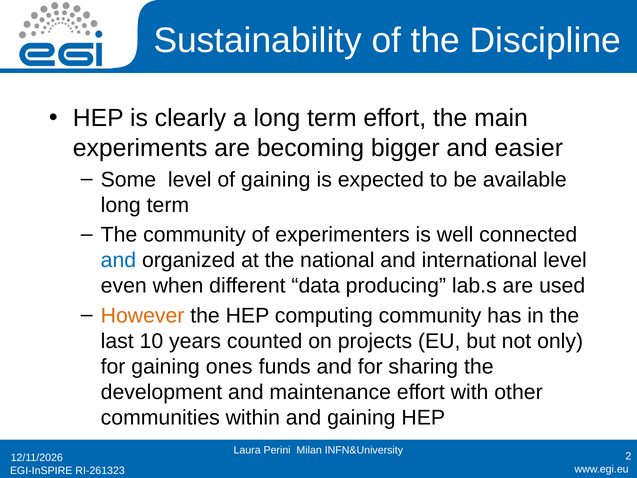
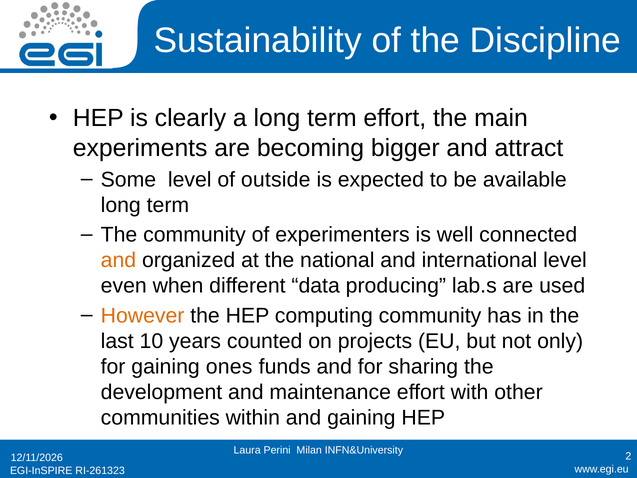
easier: easier -> attract (529, 148)
of gaining: gaining -> outside (276, 180)
and colour: blue -> orange (118, 260)
